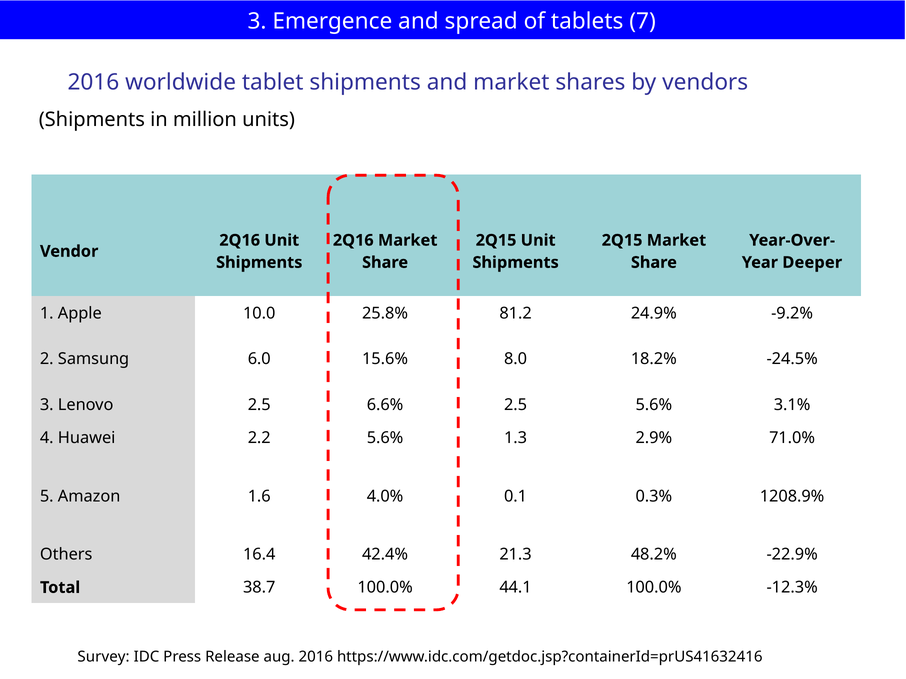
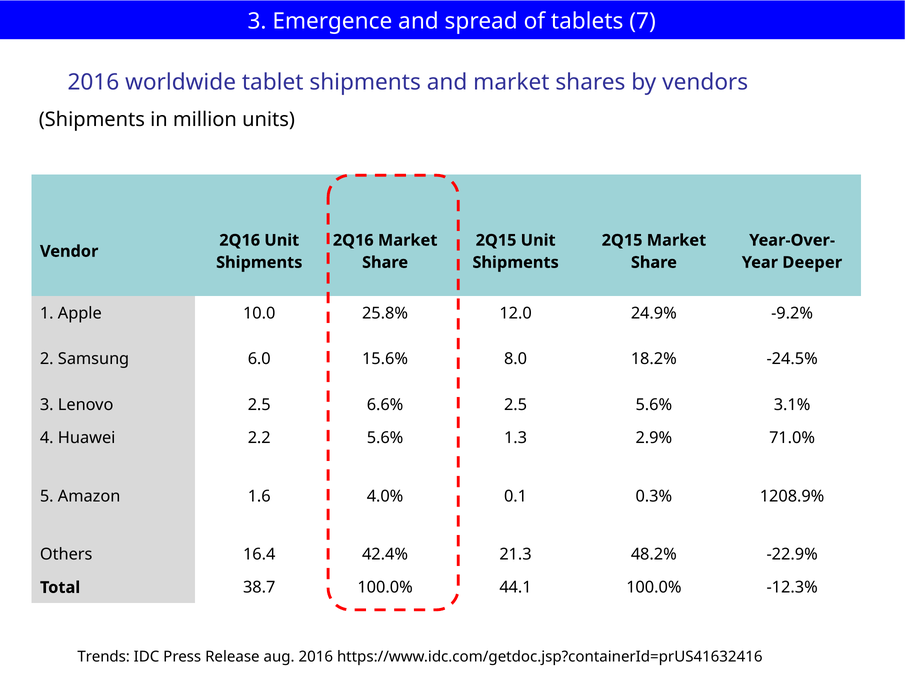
81.2: 81.2 -> 12.0 (516, 314)
Survey: Survey -> Trends (104, 658)
